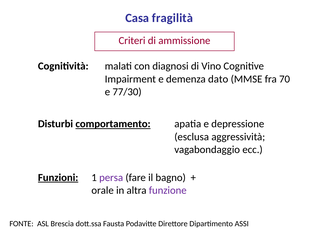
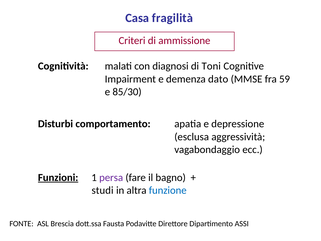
Vino: Vino -> Toni (211, 66)
70: 70 -> 59 (285, 79)
77/30: 77/30 -> 85/30 (127, 92)
comportamento underline: present -> none (113, 124)
orale: orale -> studi (103, 190)
funzione colour: purple -> blue (168, 190)
